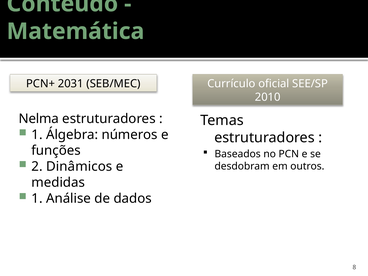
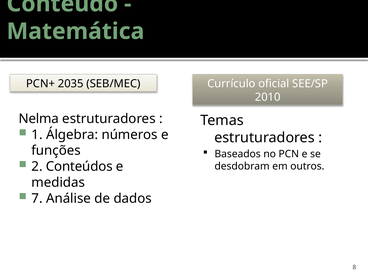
2031: 2031 -> 2035 (71, 84)
Dinâmicos: Dinâmicos -> Conteúdos (79, 167)
1: 1 -> 7 (37, 198)
